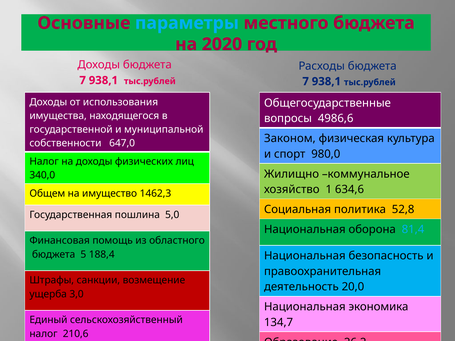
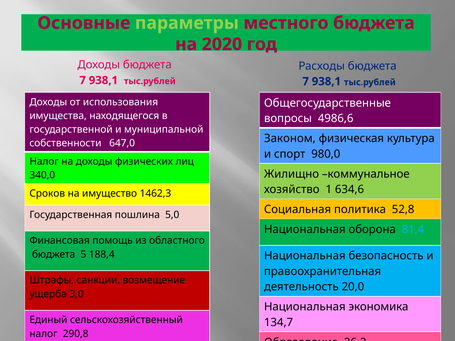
параметры colour: light blue -> light green (187, 23)
Общем: Общем -> Сроков (47, 194)
210,6: 210,6 -> 290,8 (76, 334)
